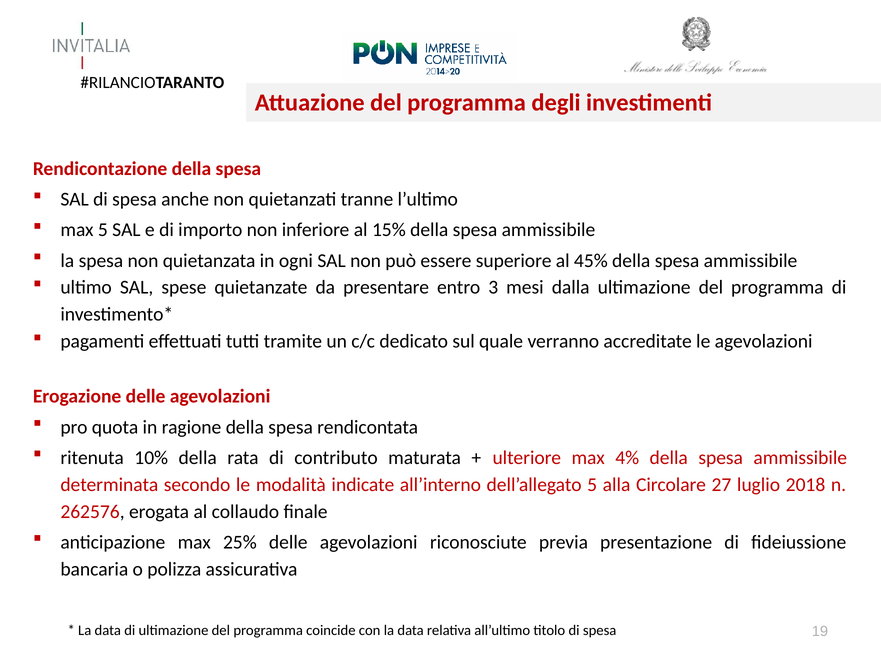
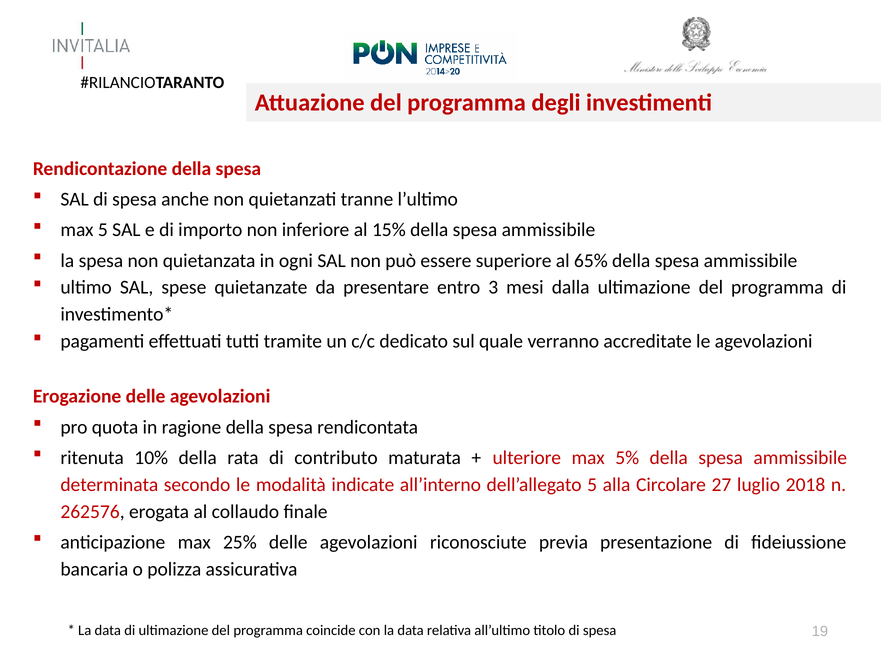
45%: 45% -> 65% (591, 261)
4%: 4% -> 5% (627, 458)
